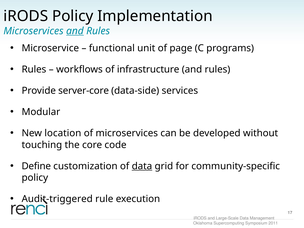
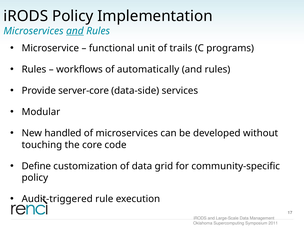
page: page -> trails (181, 48)
infrastructure: infrastructure -> automatically (148, 69)
location: location -> handled (63, 133)
data underline: present -> none (142, 166)
